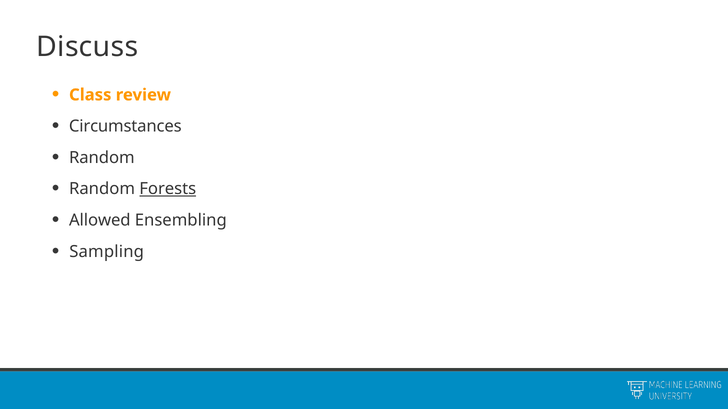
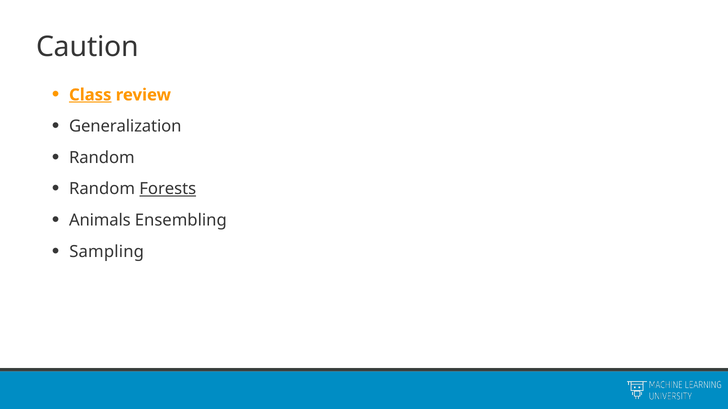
Discuss: Discuss -> Caution (88, 47)
Class underline: none -> present (90, 95)
Circumstances: Circumstances -> Generalization (125, 126)
Allowed: Allowed -> Animals (100, 221)
